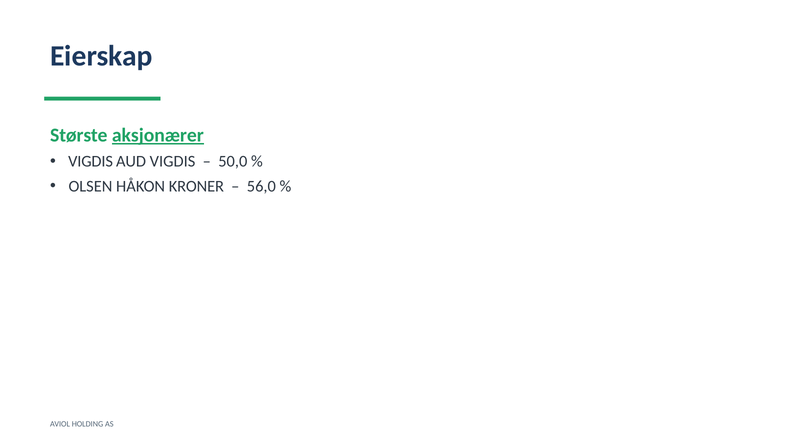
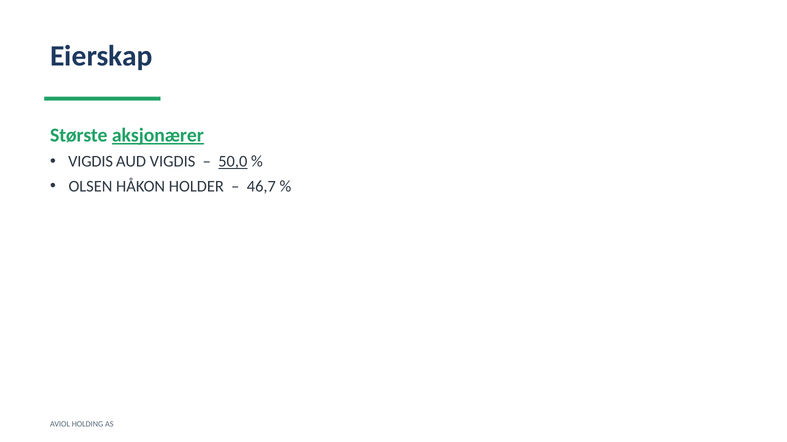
50,0 underline: none -> present (233, 162)
KRONER: KRONER -> HOLDER (196, 186)
56,0: 56,0 -> 46,7 (261, 186)
